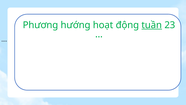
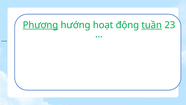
Phương underline: none -> present (40, 25)
